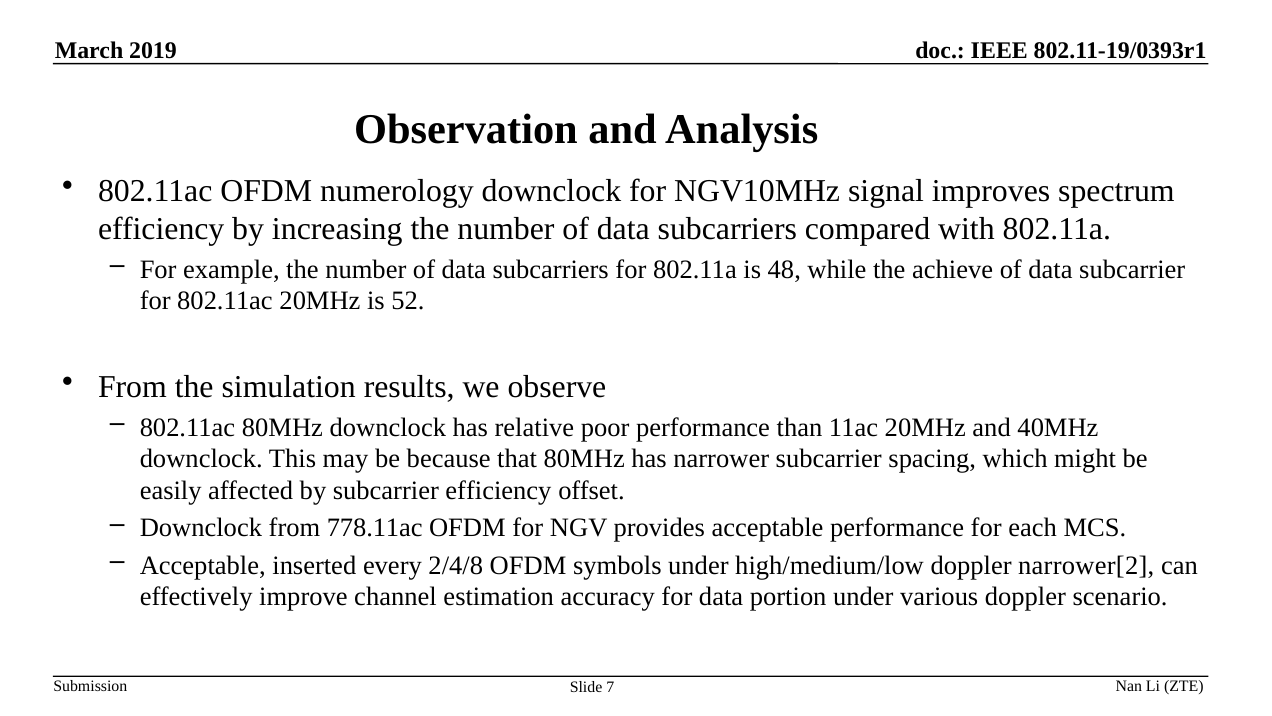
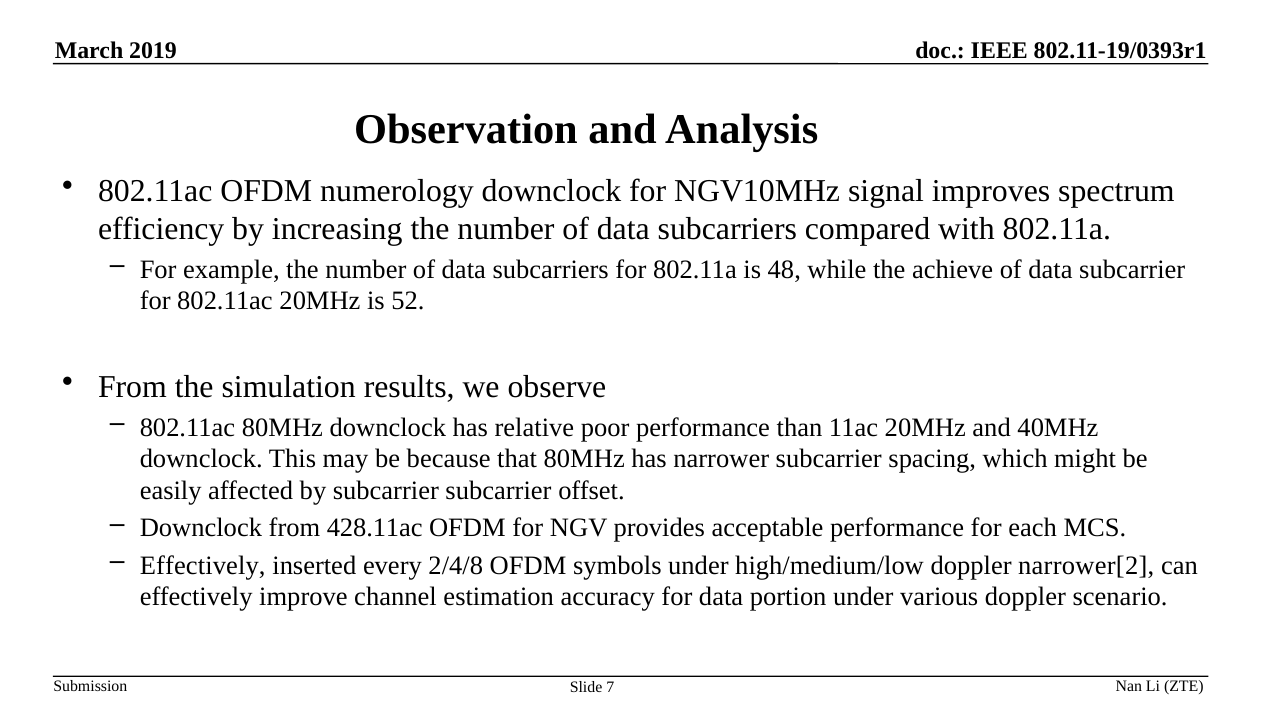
subcarrier efficiency: efficiency -> subcarrier (498, 491)
778.11ac: 778.11ac -> 428.11ac (375, 528)
Acceptable: Acceptable -> Effectively (203, 565)
